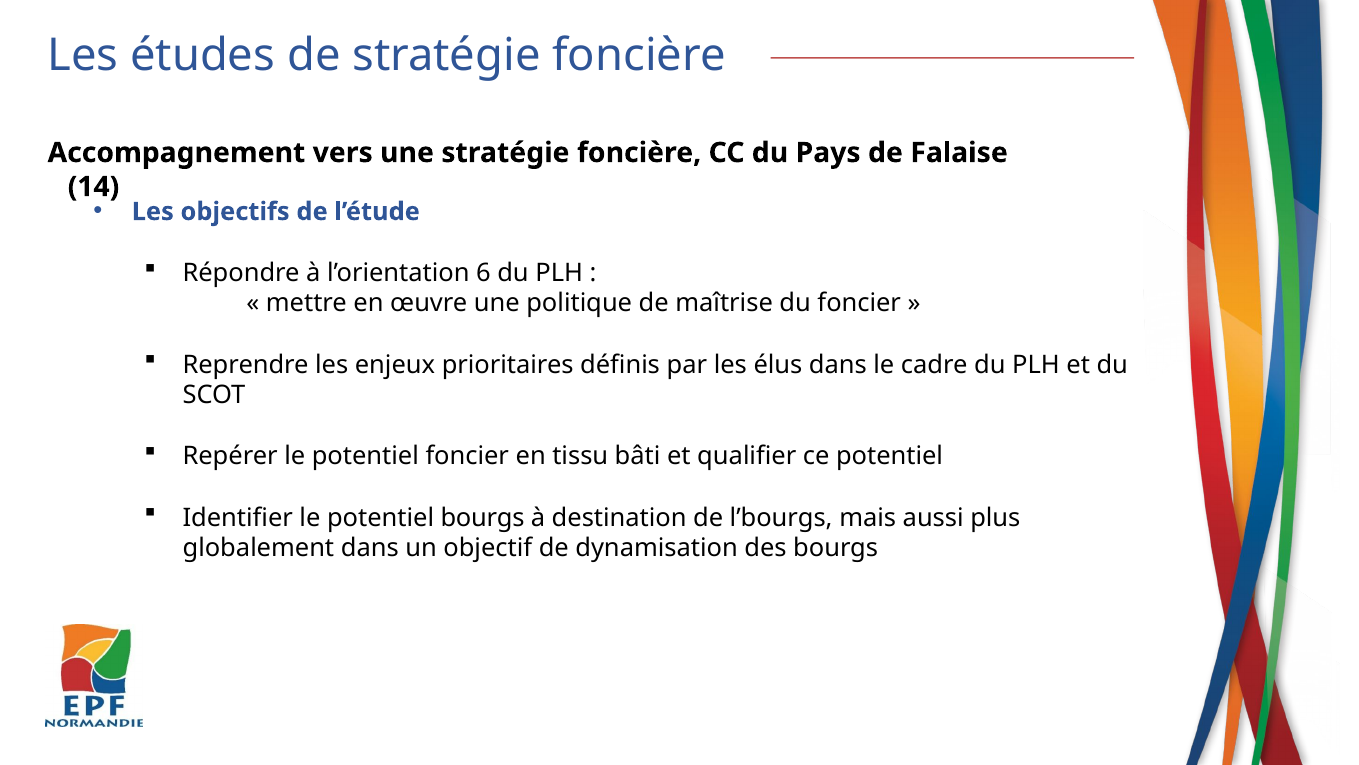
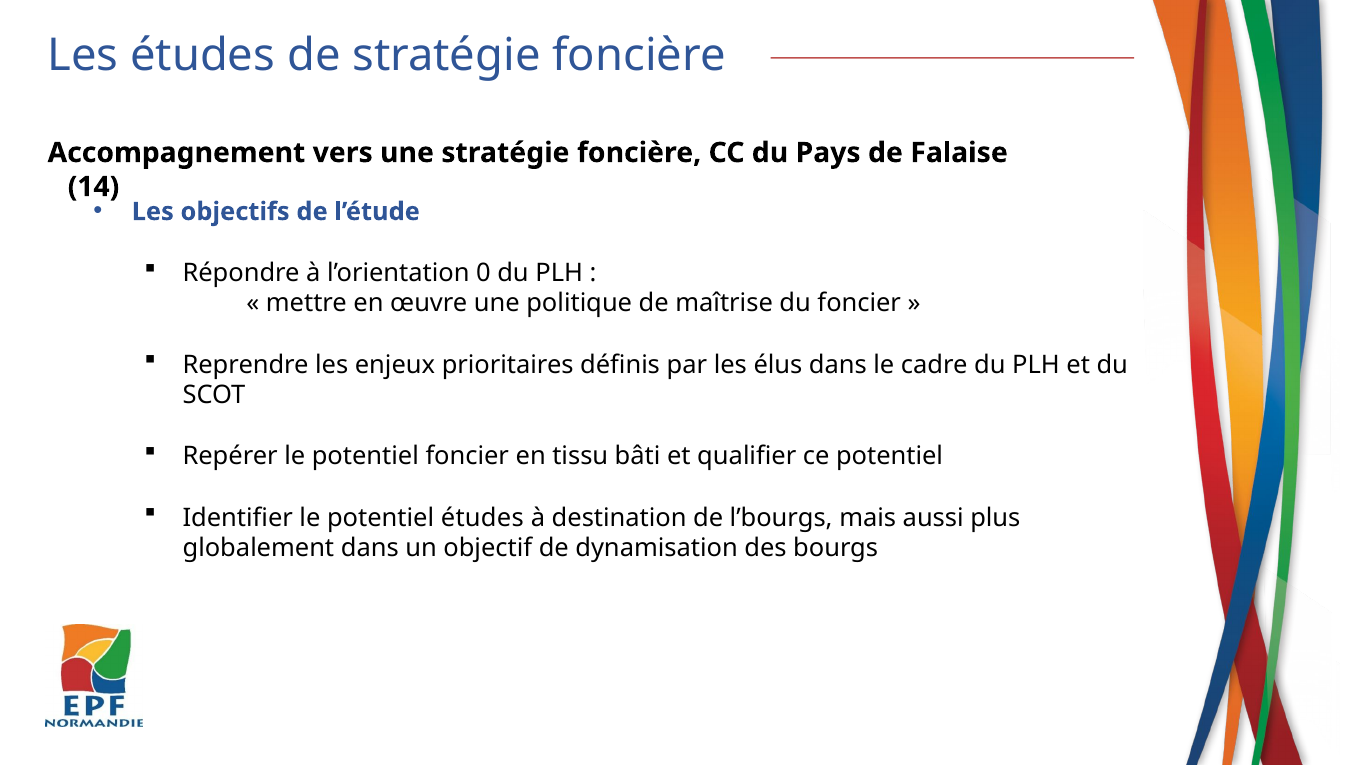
6: 6 -> 0 (483, 273)
potentiel bourgs: bourgs -> études (482, 517)
